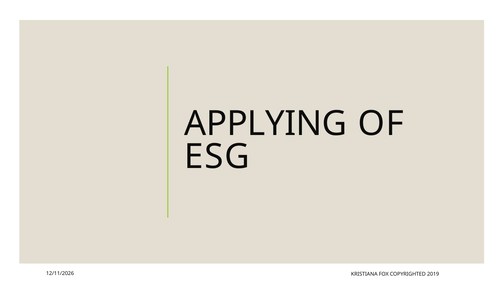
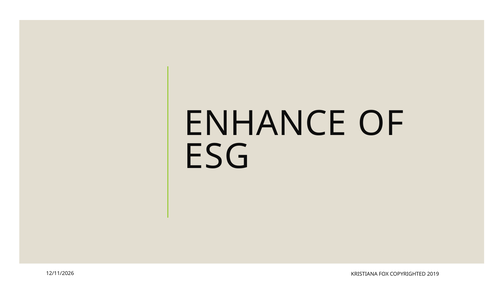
APPLYING: APPLYING -> ENHANCE (265, 123)
